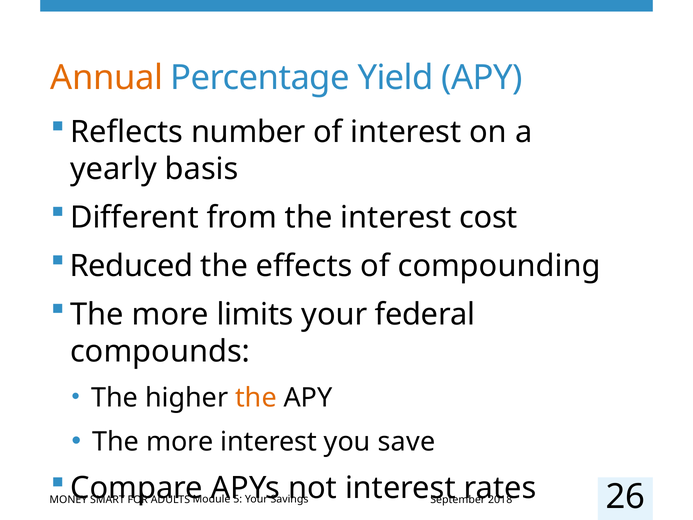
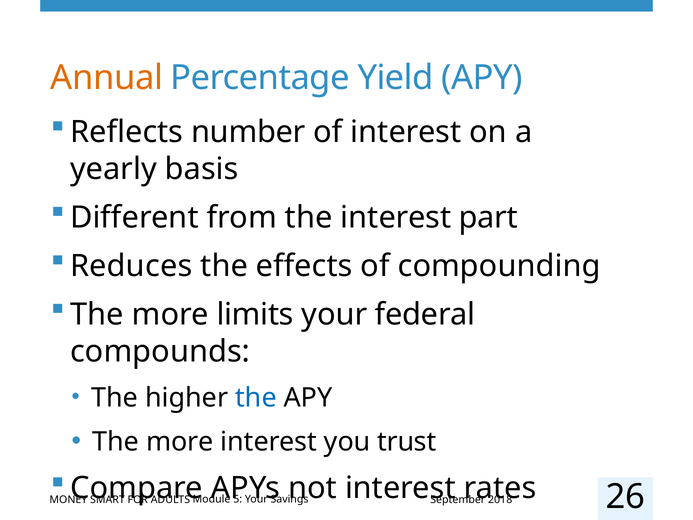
cost: cost -> part (488, 218)
Reduced: Reduced -> Reduces (131, 266)
the colour: orange -> blue (256, 397)
save: save -> trust (407, 441)
